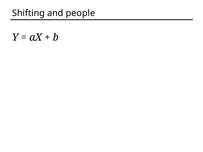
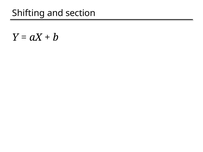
people: people -> section (81, 13)
